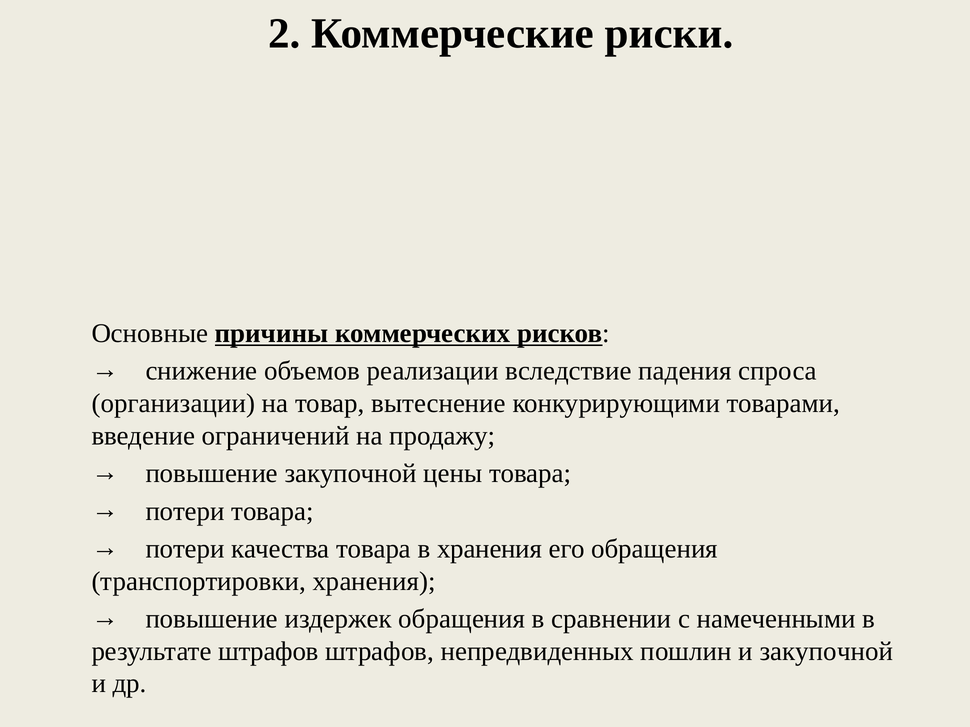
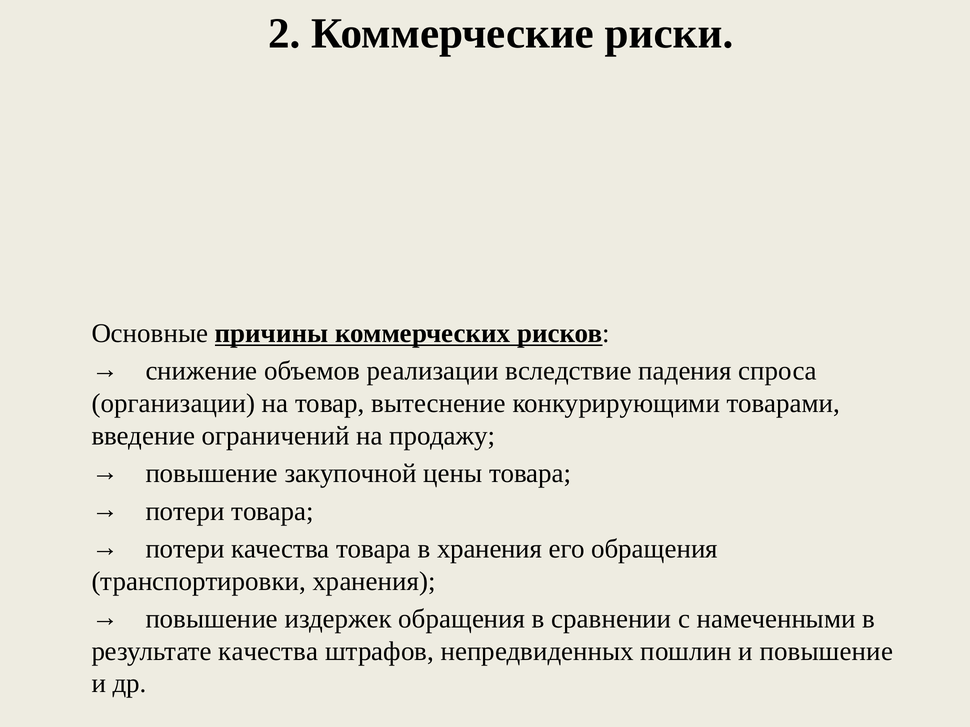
результате штрафов: штрафов -> качества (268, 652)
и закупочной: закупочной -> повышение (826, 652)
